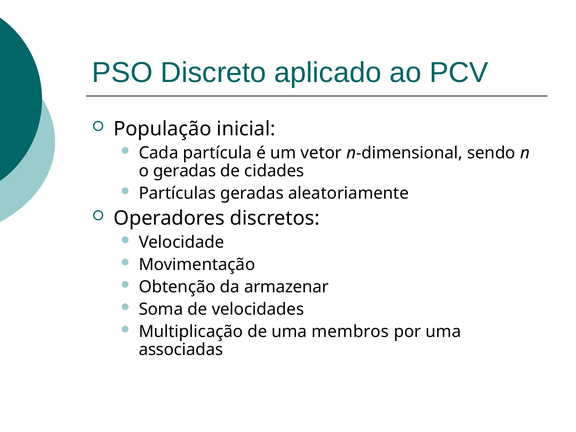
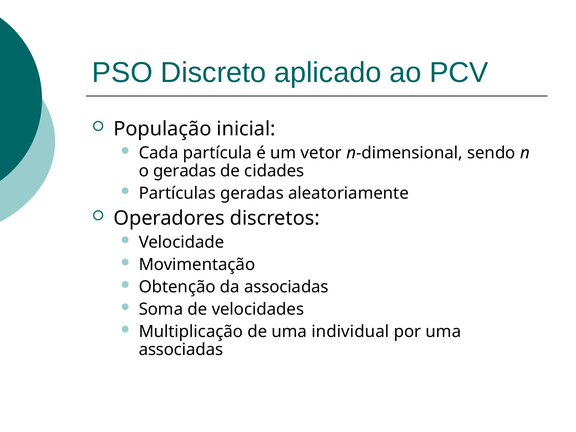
da armazenar: armazenar -> associadas (286, 287)
membros: membros -> individual (350, 332)
